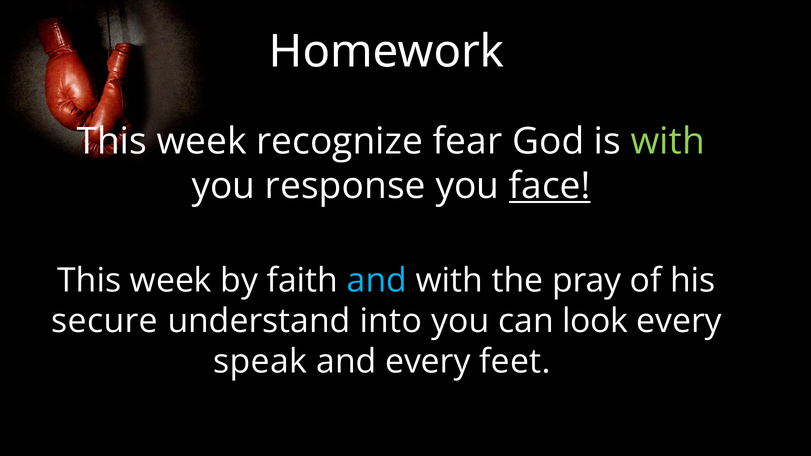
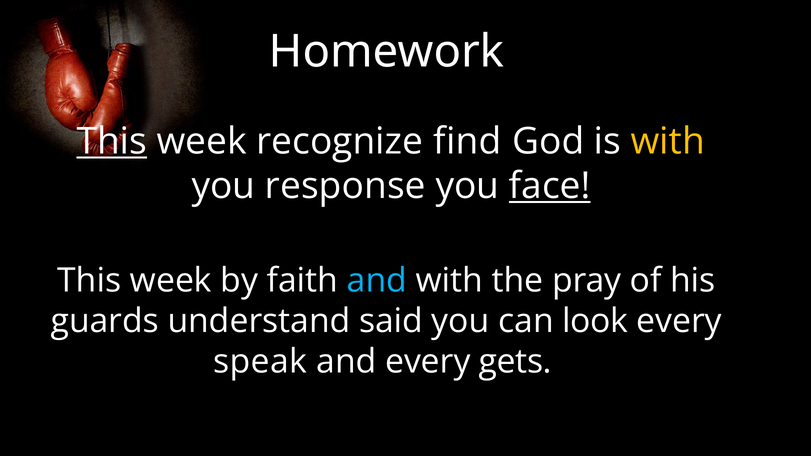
This underline: none -> present (112, 142)
fear: fear -> find (467, 142)
with colour: light green -> yellow (668, 142)
secure: secure -> guards (105, 321)
into: into -> said (391, 321)
feet: feet -> gets (515, 362)
